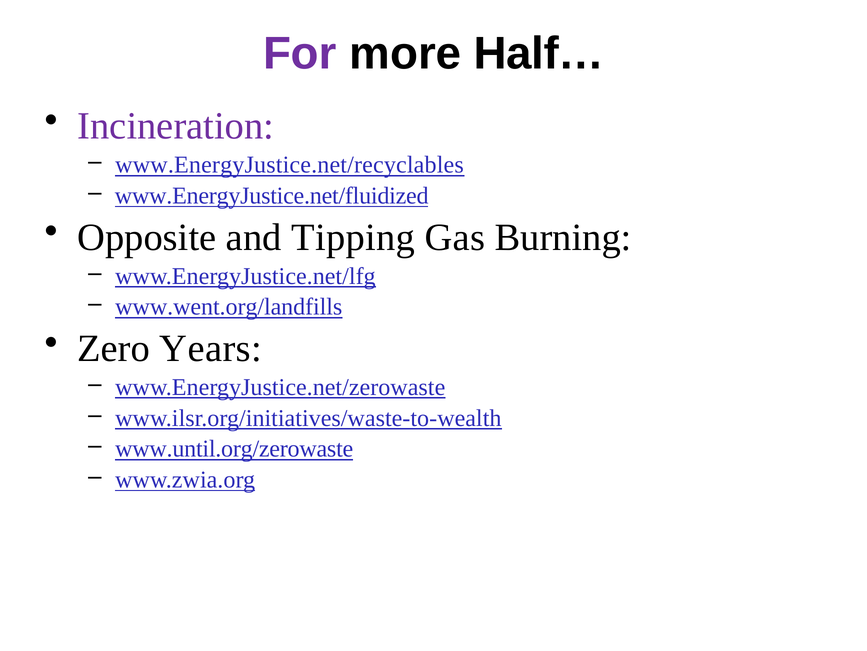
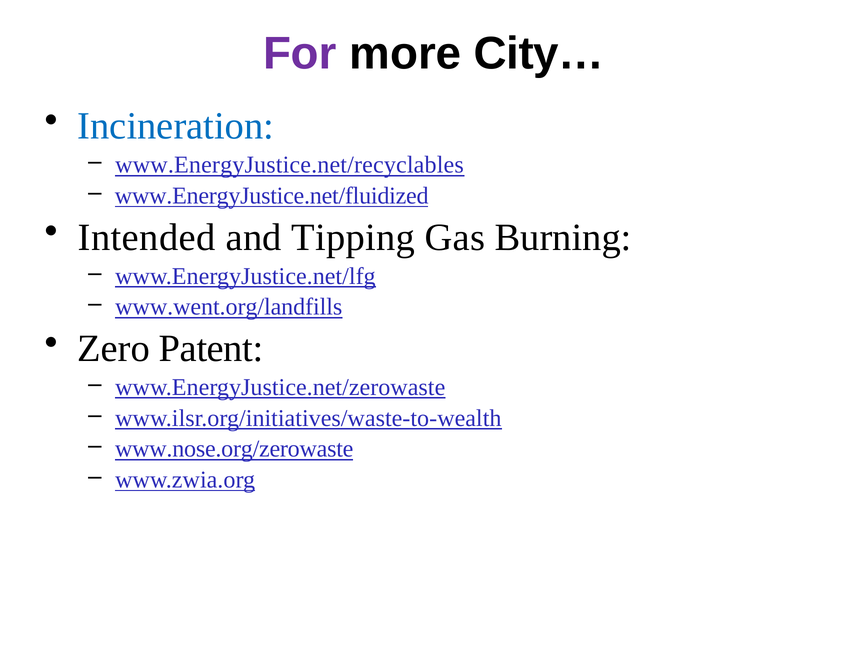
Half…: Half… -> City… (539, 54)
Incineration colour: purple -> blue (176, 126)
Opposite: Opposite -> Intended (147, 237)
Years: Years -> Patent (211, 348)
www.until.org/zerowaste: www.until.org/zerowaste -> www.nose.org/zerowaste (234, 448)
